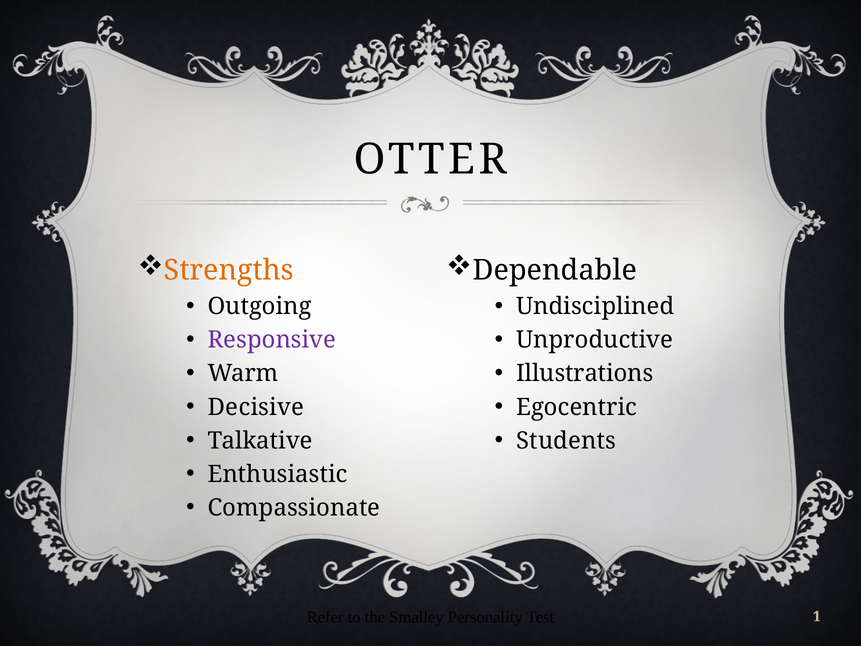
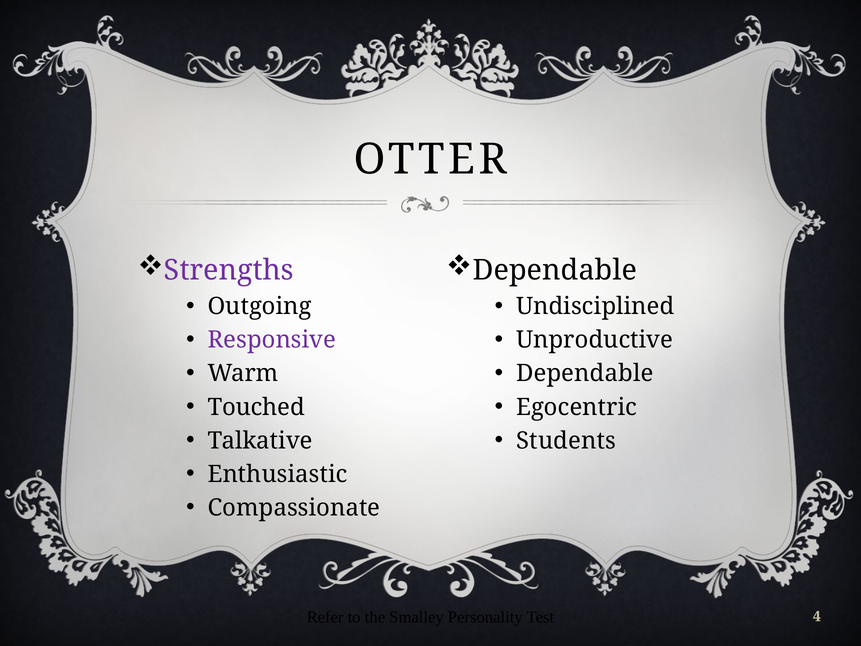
Strengths colour: orange -> purple (229, 270)
Illustrations: Illustrations -> Dependable (585, 373)
Decisive: Decisive -> Touched (256, 407)
1: 1 -> 4 (817, 616)
